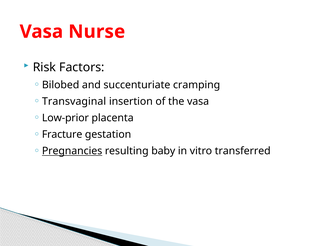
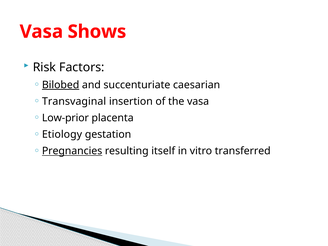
Nurse: Nurse -> Shows (97, 32)
Bilobed underline: none -> present (61, 85)
cramping: cramping -> caesarian (197, 85)
Fracture: Fracture -> Etiology (62, 134)
baby: baby -> itself (163, 151)
